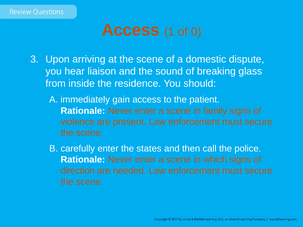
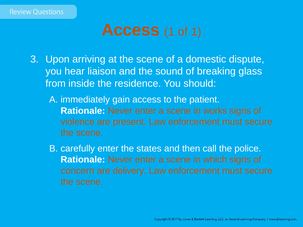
of 0: 0 -> 1 (196, 32)
family: family -> works (215, 111)
direction: direction -> concern (77, 171)
needed: needed -> delivery (130, 171)
